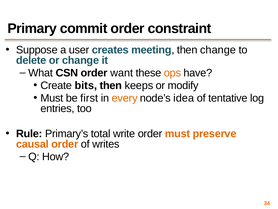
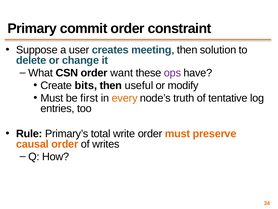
then change: change -> solution (218, 50)
ops colour: orange -> purple (172, 73)
keeps: keeps -> useful (139, 85)
idea: idea -> truth (184, 98)
